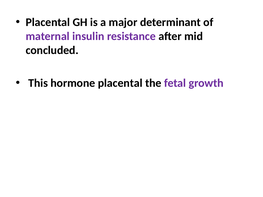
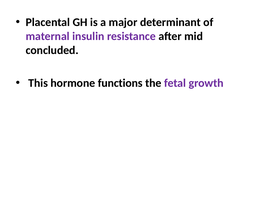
hormone placental: placental -> functions (120, 83)
